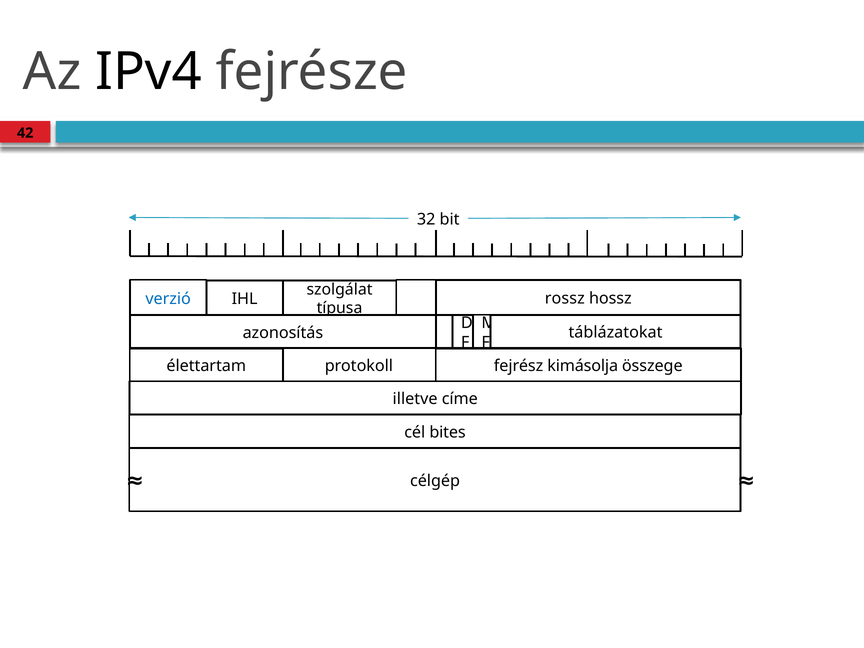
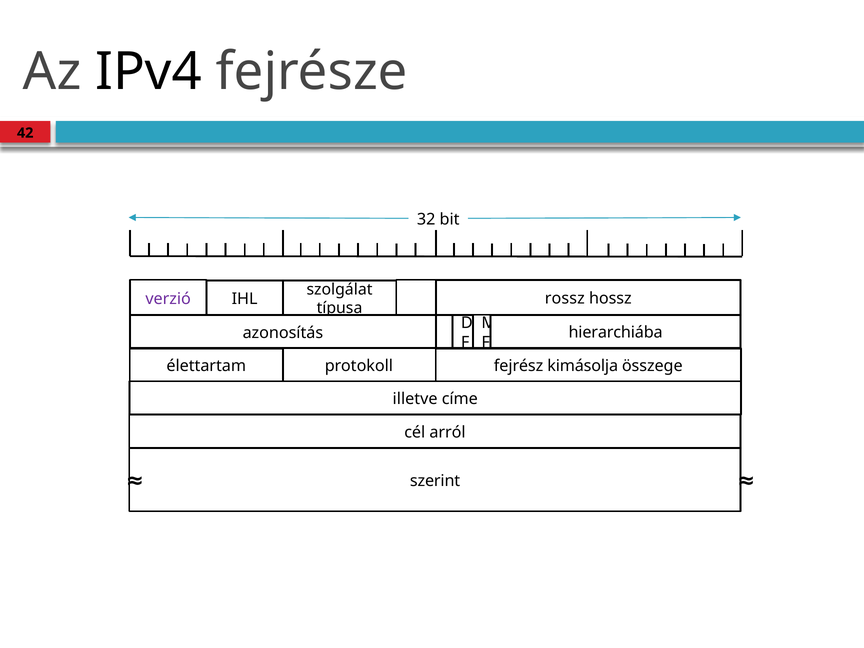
verzió colour: blue -> purple (168, 299)
táblázatokat: táblázatokat -> hierarchiába (616, 333)
bites: bites -> arról (447, 432)
célgép: célgép -> szerint (435, 481)
